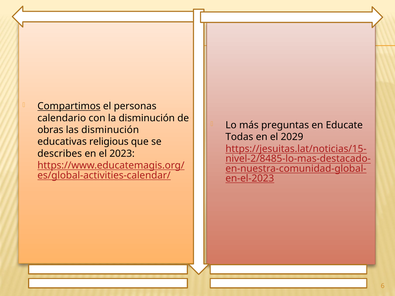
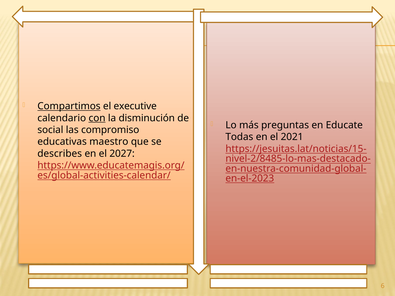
personas: personas -> executive (135, 106)
con underline: none -> present (97, 118)
obras: obras -> social (50, 130)
las disminución: disminución -> compromiso (110, 130)
2029: 2029 -> 2021 (292, 137)
religious: religious -> maestro (109, 142)
2023: 2023 -> 2027 (122, 154)
